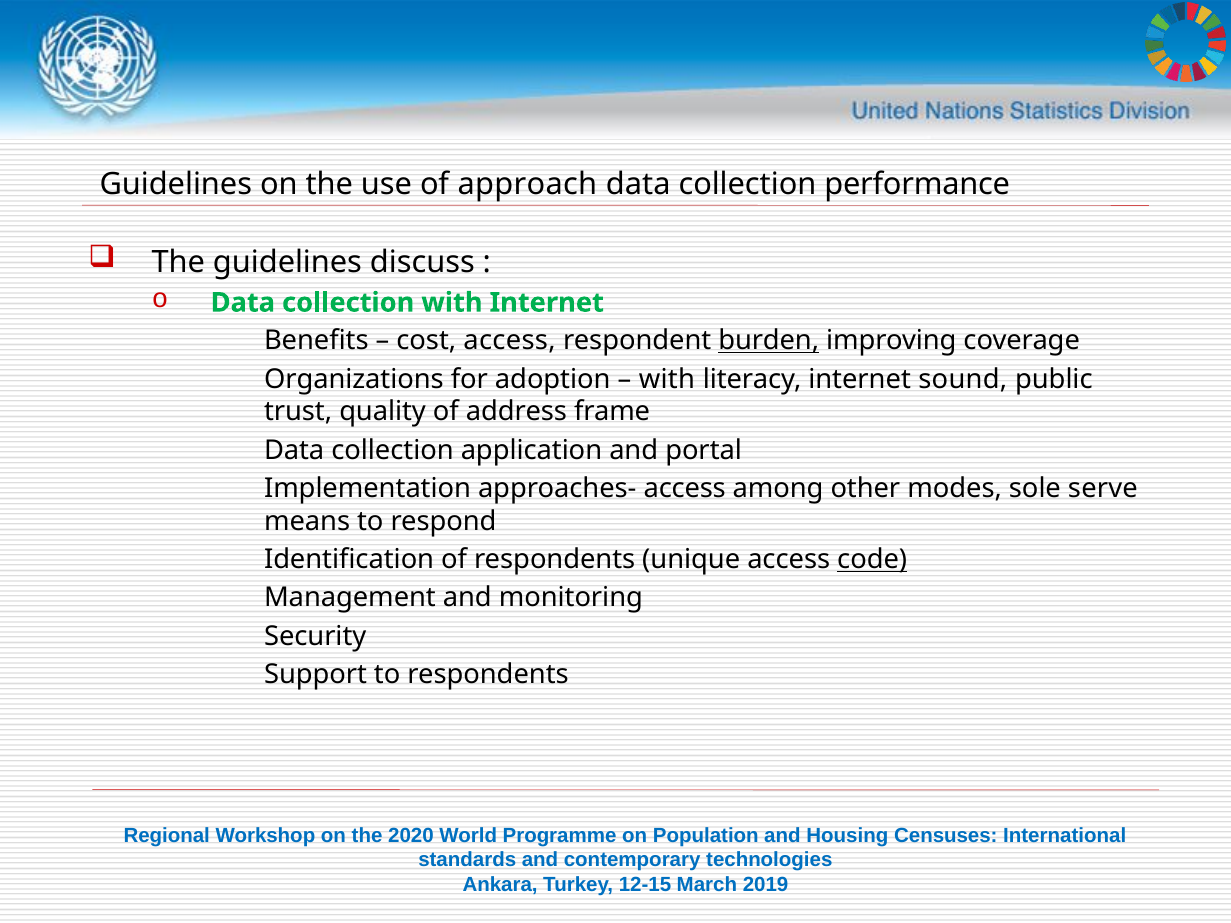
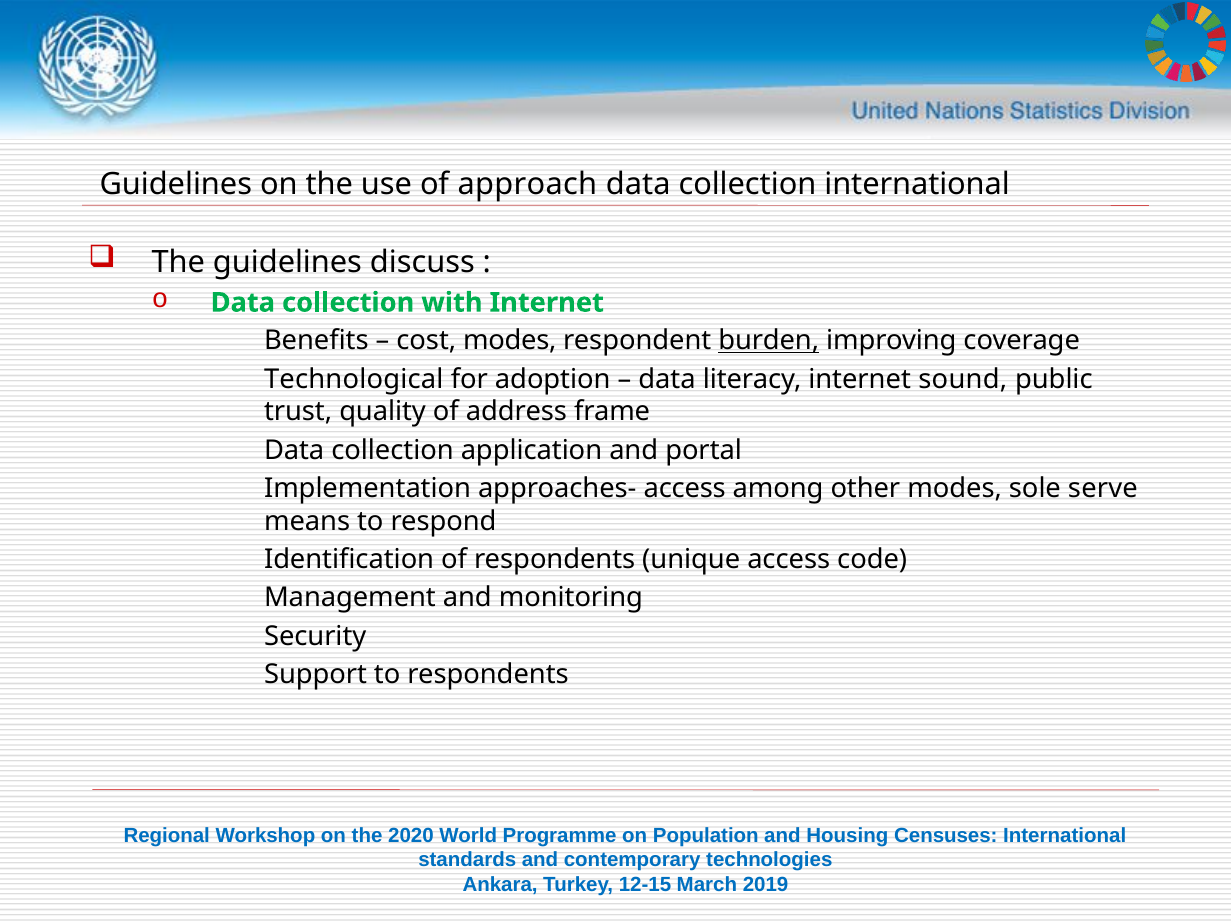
collection performance: performance -> international (917, 184)
cost access: access -> modes (510, 341)
Organizations: Organizations -> Technological (354, 379)
with: with -> data (667, 379)
code underline: present -> none (872, 560)
